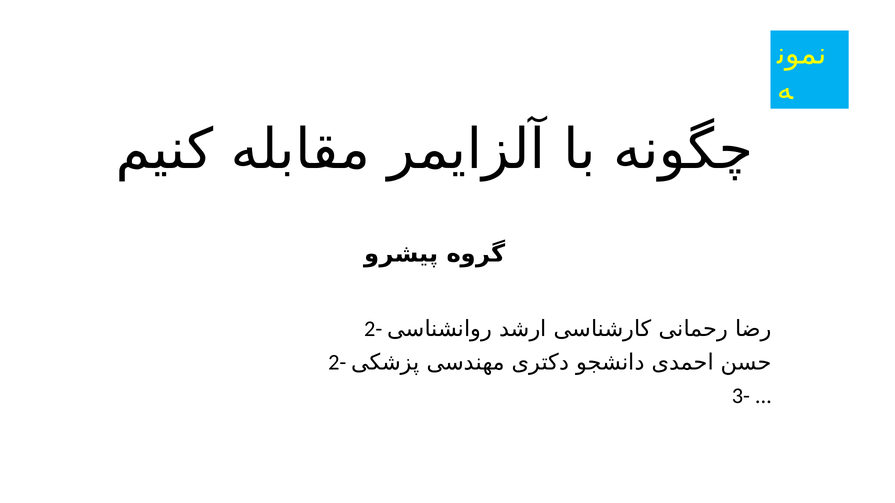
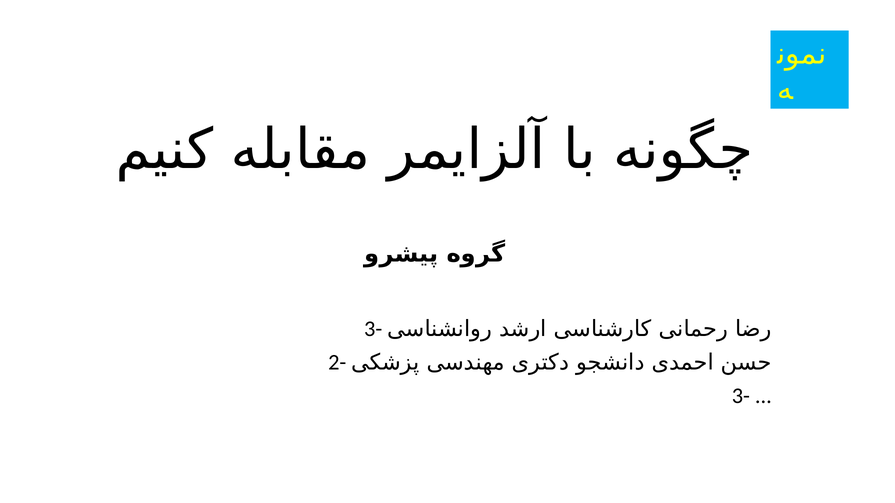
2-: 2- -> 3- (373, 329)
